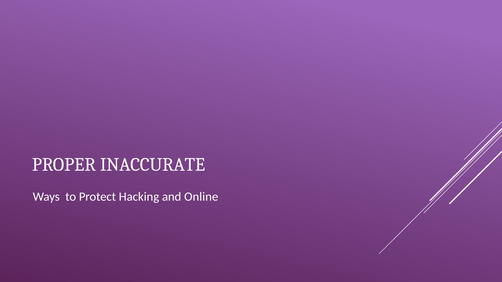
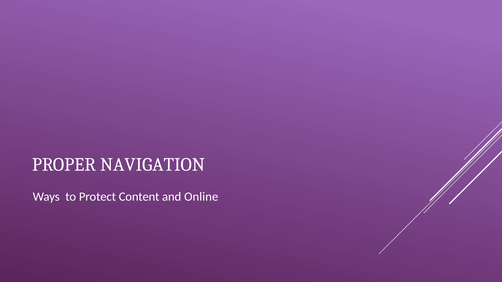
INACCURATE: INACCURATE -> NAVIGATION (152, 165)
Hacking: Hacking -> Content (139, 197)
